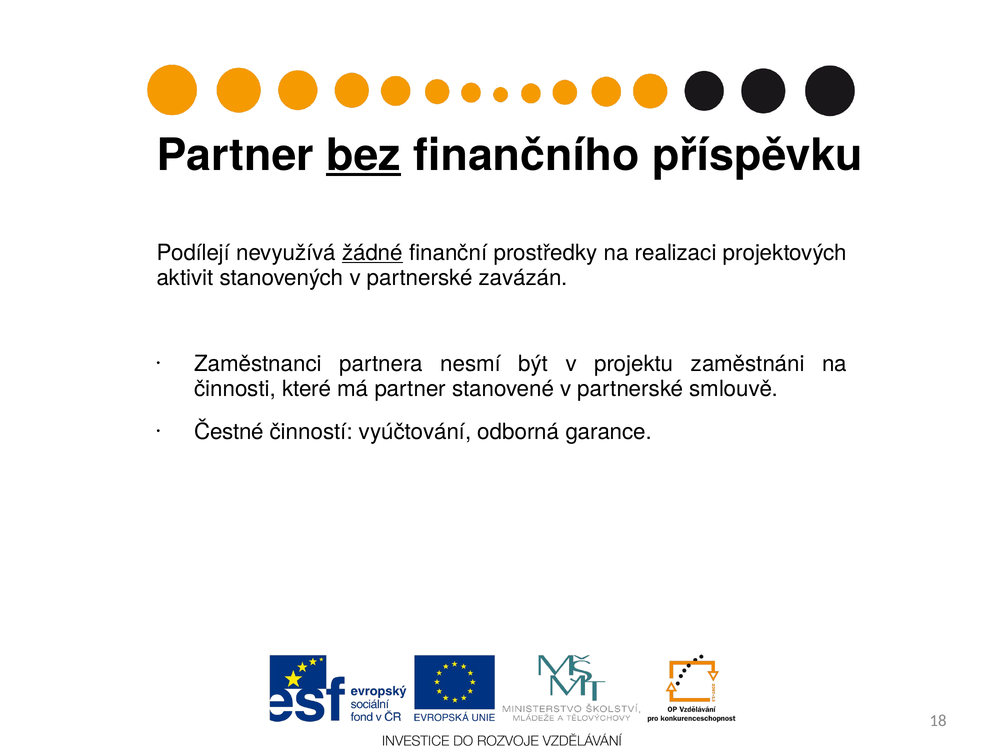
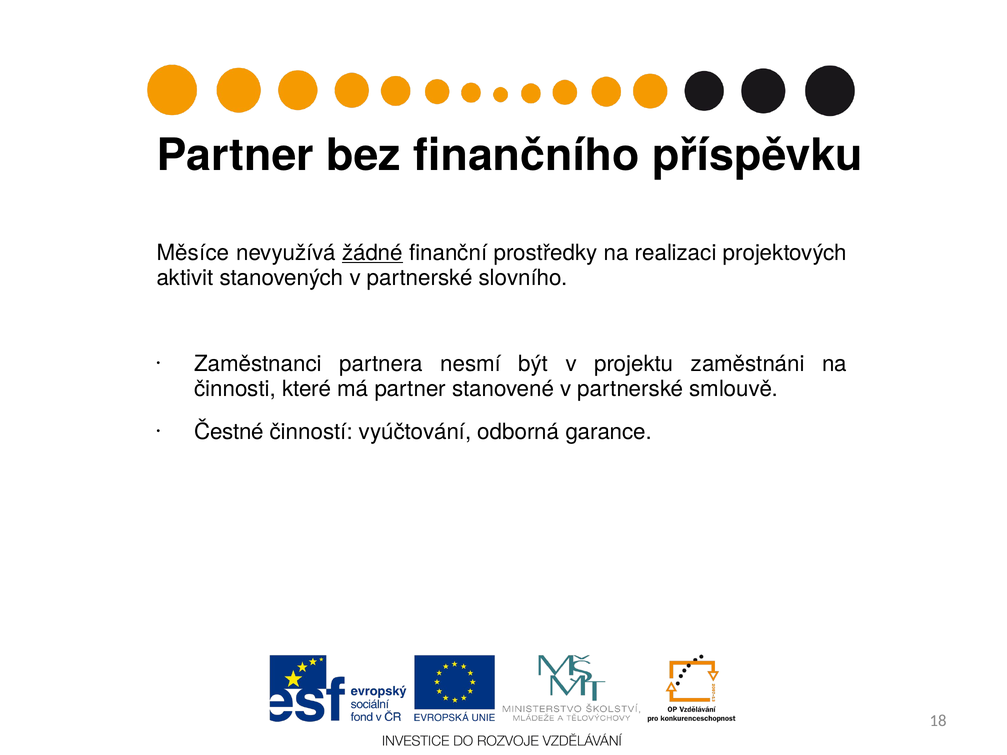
bez underline: present -> none (364, 155)
Podílejí: Podílejí -> Měsíce (193, 253)
zavázán: zavázán -> slovního (523, 278)
